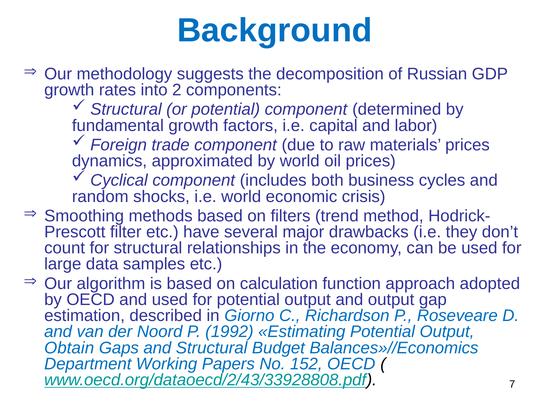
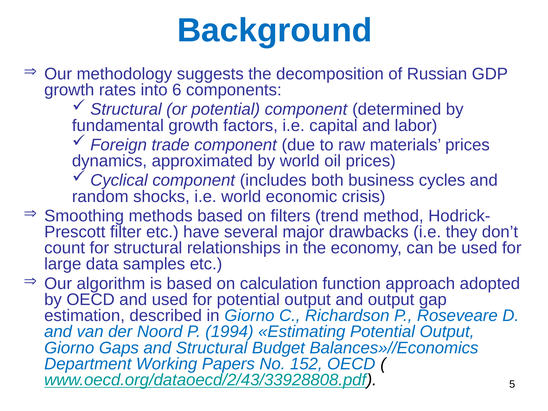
2: 2 -> 6 (177, 90)
1992: 1992 -> 1994 (229, 332)
Obtain: Obtain -> Giorno (69, 348)
7: 7 -> 5 (512, 384)
